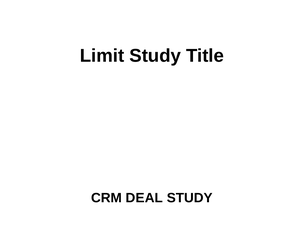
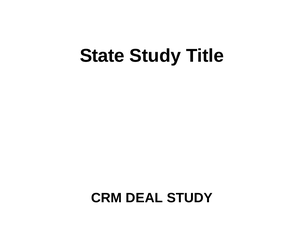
Limit: Limit -> State (102, 56)
